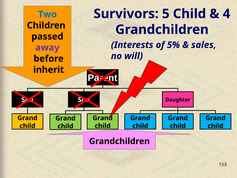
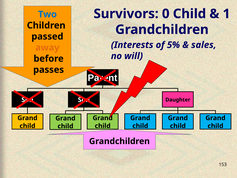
5: 5 -> 0 (166, 14)
4: 4 -> 1 (226, 14)
away colour: purple -> orange (47, 48)
inherit: inherit -> passes (49, 70)
